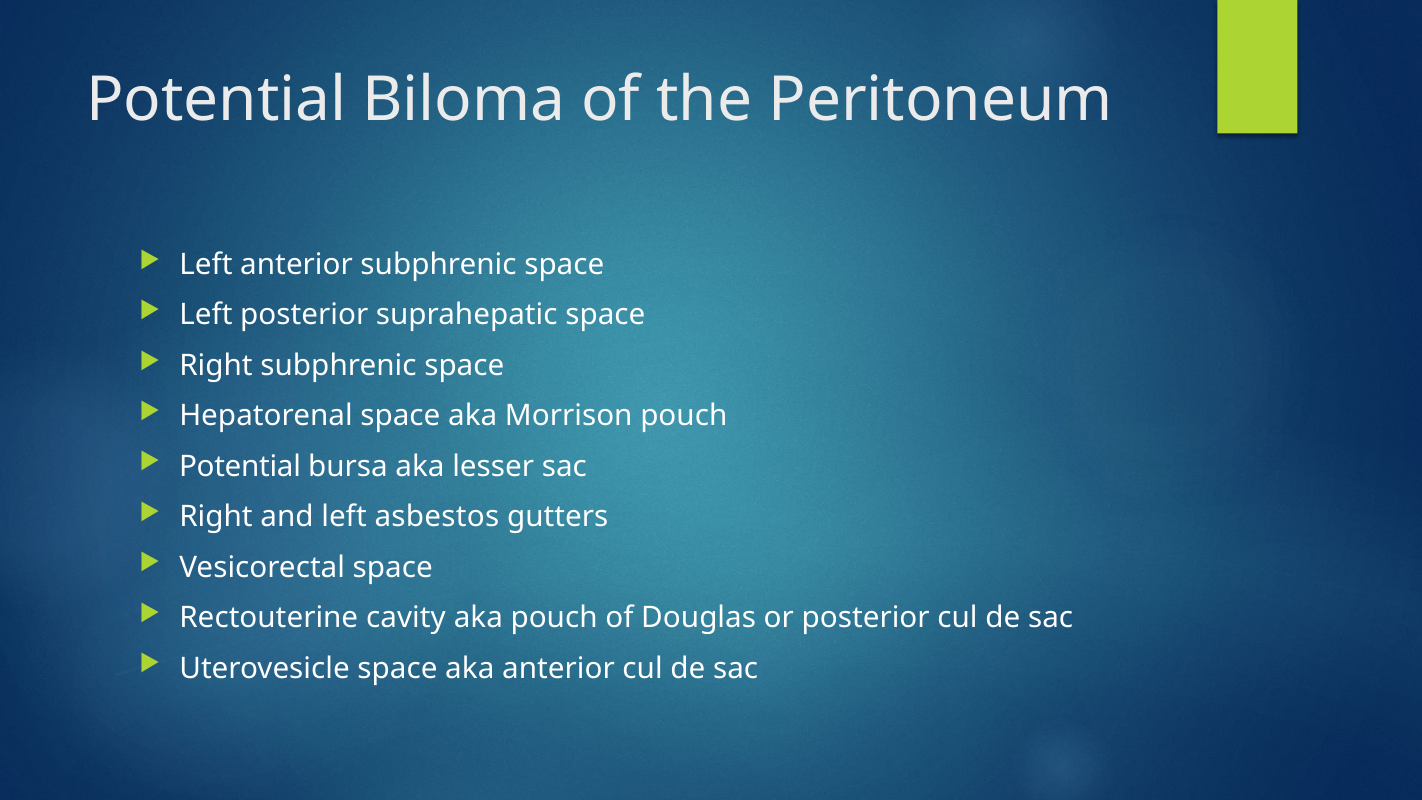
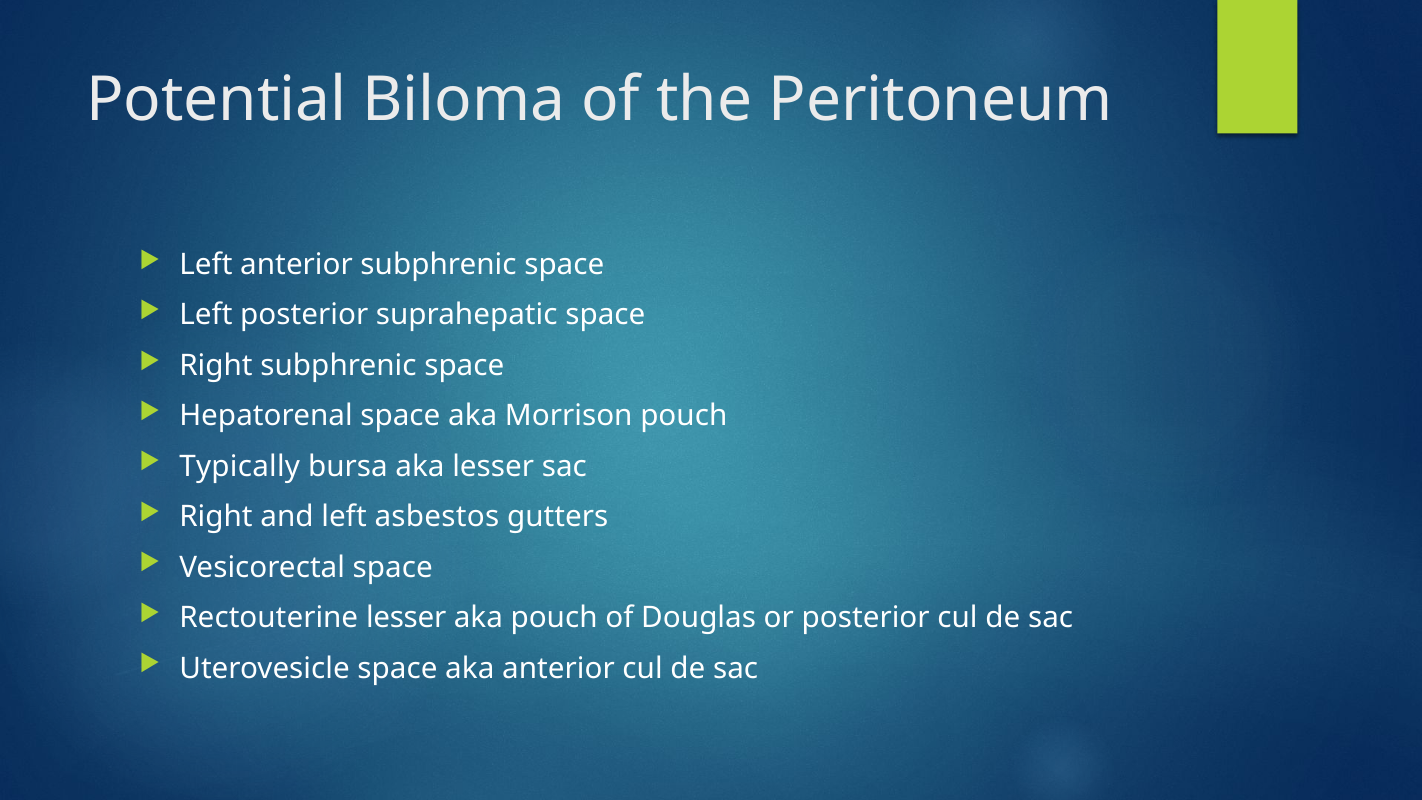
Potential: Potential -> Typically (240, 466)
Rectouterine cavity: cavity -> lesser (406, 618)
